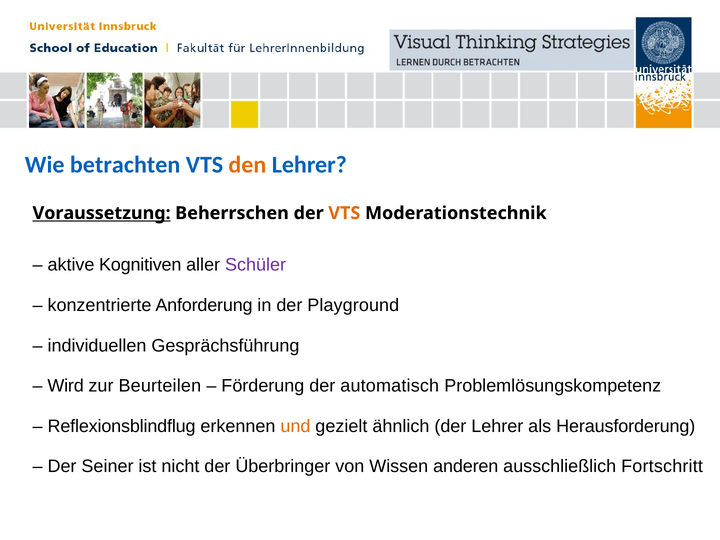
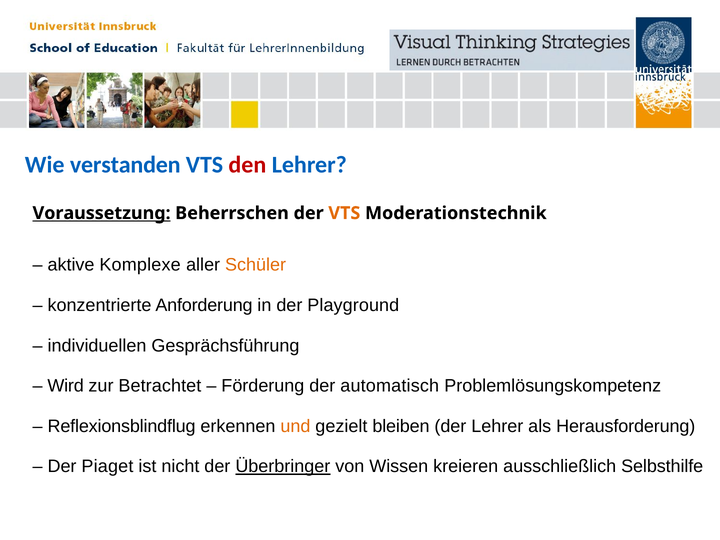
betrachten: betrachten -> verstanden (125, 165)
den colour: orange -> red (247, 165)
Kognitiven: Kognitiven -> Komplexe (140, 265)
Schüler colour: purple -> orange (256, 265)
Beurteilen: Beurteilen -> Betrachtet (160, 386)
ähnlich: ähnlich -> bleiben (401, 426)
Seiner: Seiner -> Piaget (107, 467)
Überbringer underline: none -> present (283, 467)
anderen: anderen -> kreieren (466, 467)
Fortschritt: Fortschritt -> Selbsthilfe (662, 467)
